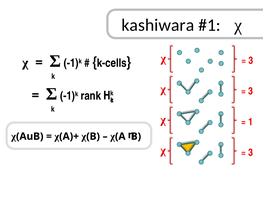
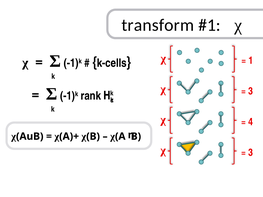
kashiwara: kashiwara -> transform (158, 25)
3: 3 -> 1 (251, 61)
1: 1 -> 4 (251, 122)
